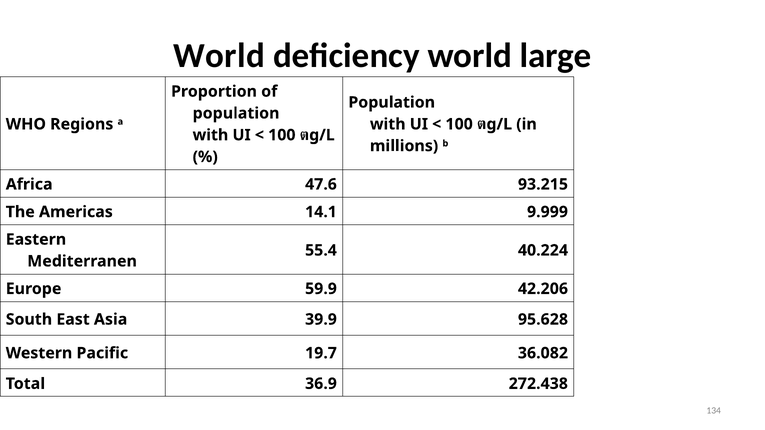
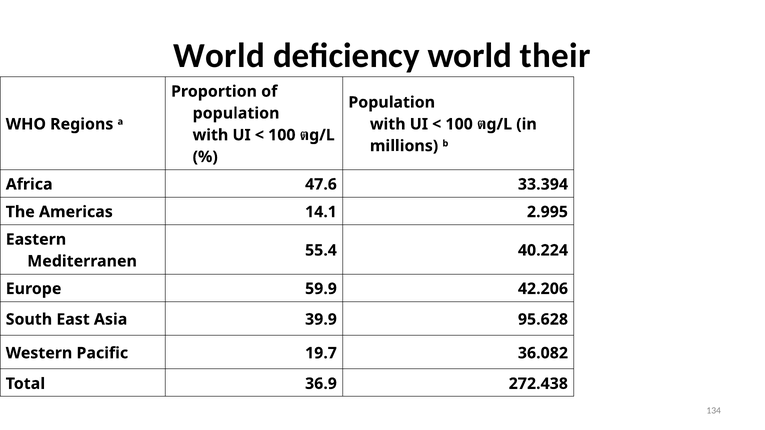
large: large -> their (555, 56)
93.215: 93.215 -> 33.394 (543, 184)
9.999: 9.999 -> 2.995 (547, 212)
